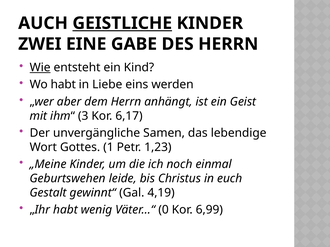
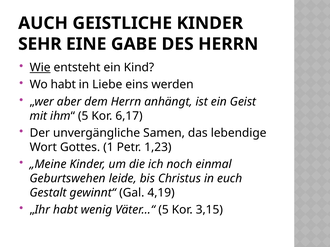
GEISTLICHE underline: present -> none (122, 23)
ZWEI: ZWEI -> SEHR (40, 44)
ihm“ 3: 3 -> 5 (83, 116)
Väter…“ 0: 0 -> 5 (164, 210)
6,99: 6,99 -> 3,15 (209, 210)
